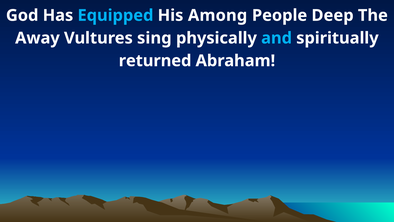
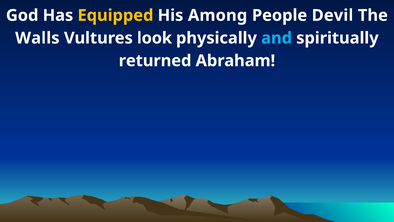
Equipped colour: light blue -> yellow (115, 15)
Deep: Deep -> Devil (332, 15)
Away: Away -> Walls (37, 38)
sing: sing -> look (154, 38)
